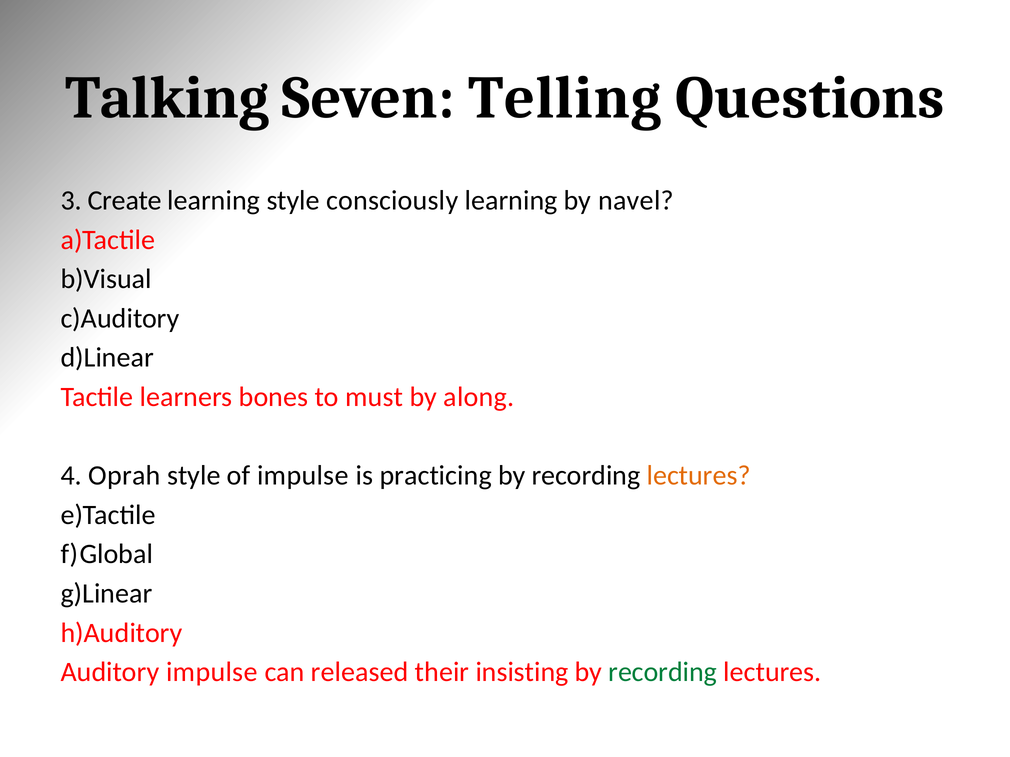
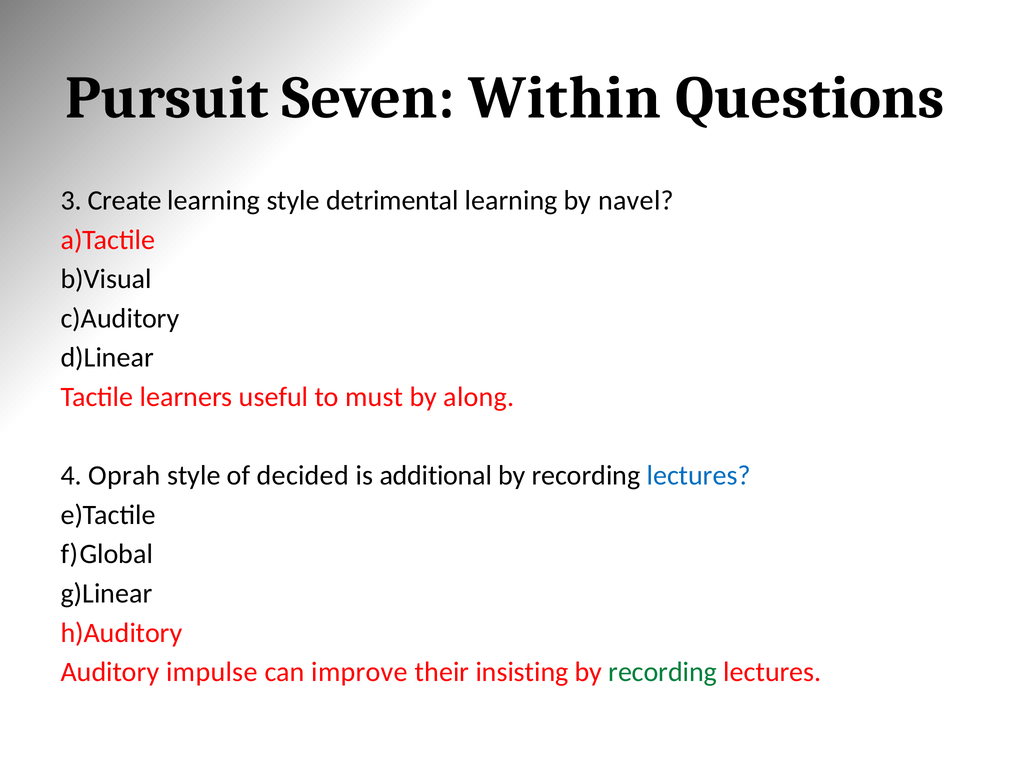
Talking: Talking -> Pursuit (167, 98)
Telling: Telling -> Within (565, 98)
consciously: consciously -> detrimental (392, 201)
bones: bones -> useful (274, 397)
of impulse: impulse -> decided (303, 476)
practicing: practicing -> additional (436, 476)
lectures colour: orange -> blue (699, 476)
released: released -> improve (360, 673)
